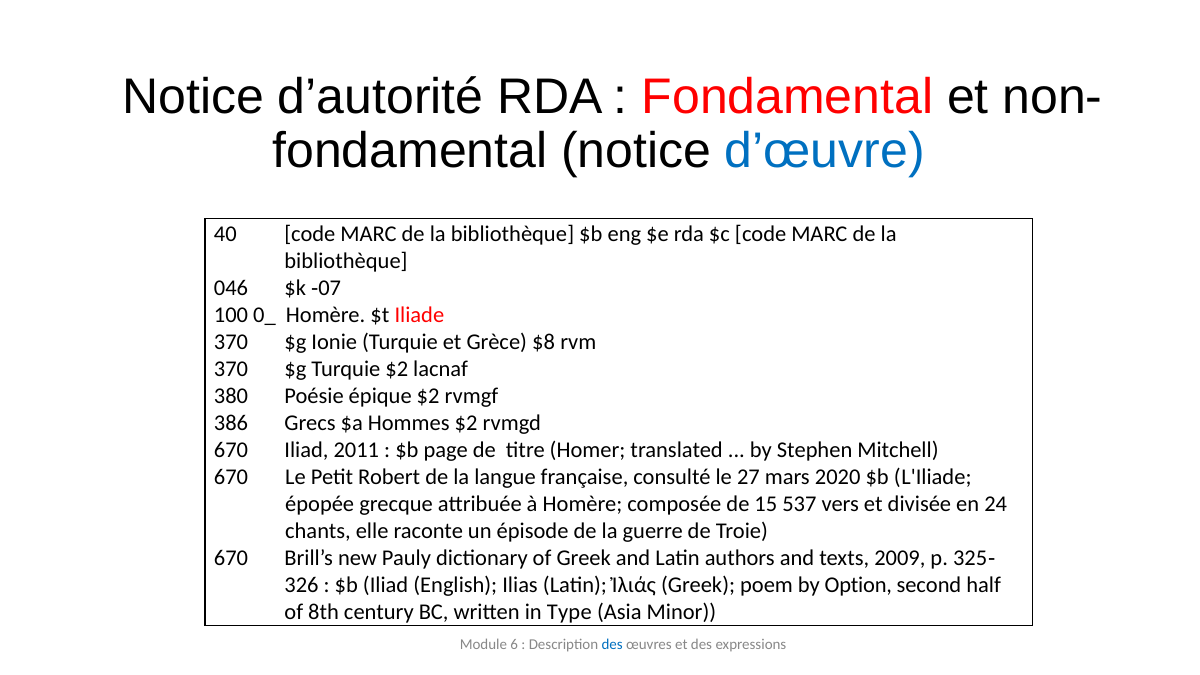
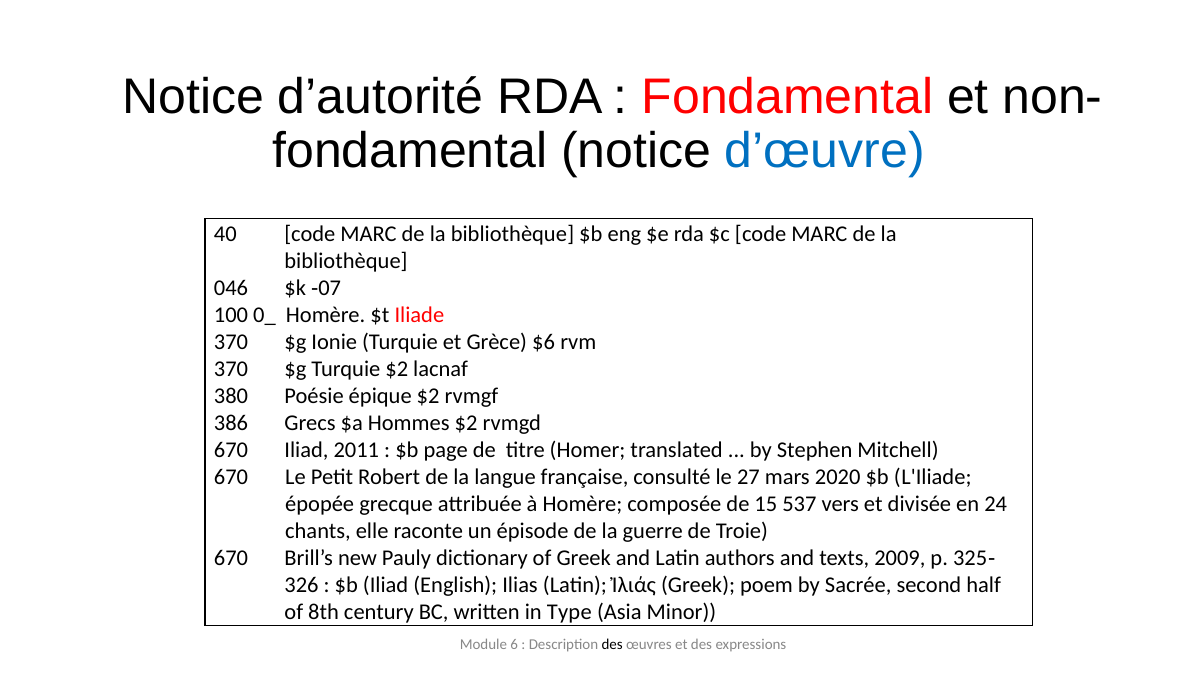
$8: $8 -> $6 (544, 343)
Option: Option -> Sacrée (858, 586)
des colour: blue -> black (612, 645)
